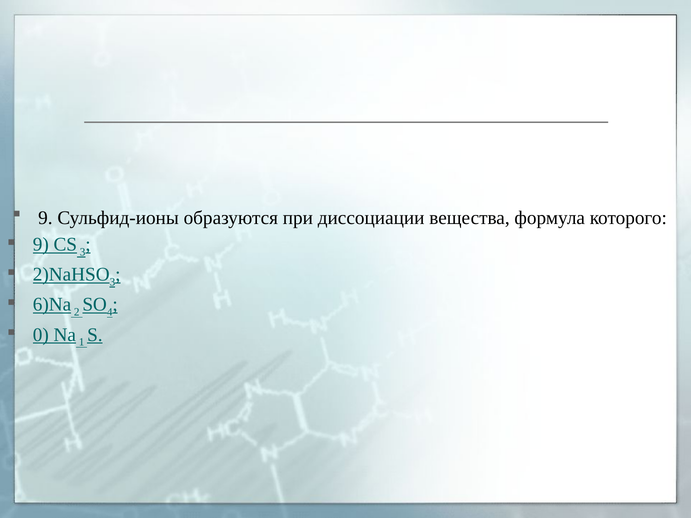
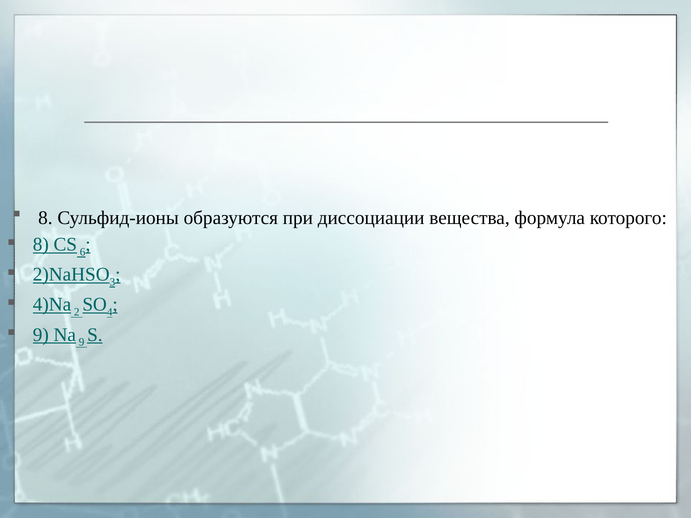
9: 9 -> 8 (45, 218)
9: 9 -> 8 (41, 245)
CS 3: 3 -> 6 (83, 252)
6)Na: 6)Na -> 4)Na (52, 305)
0: 0 -> 9 (41, 335)
Na 1: 1 -> 9 (82, 342)
